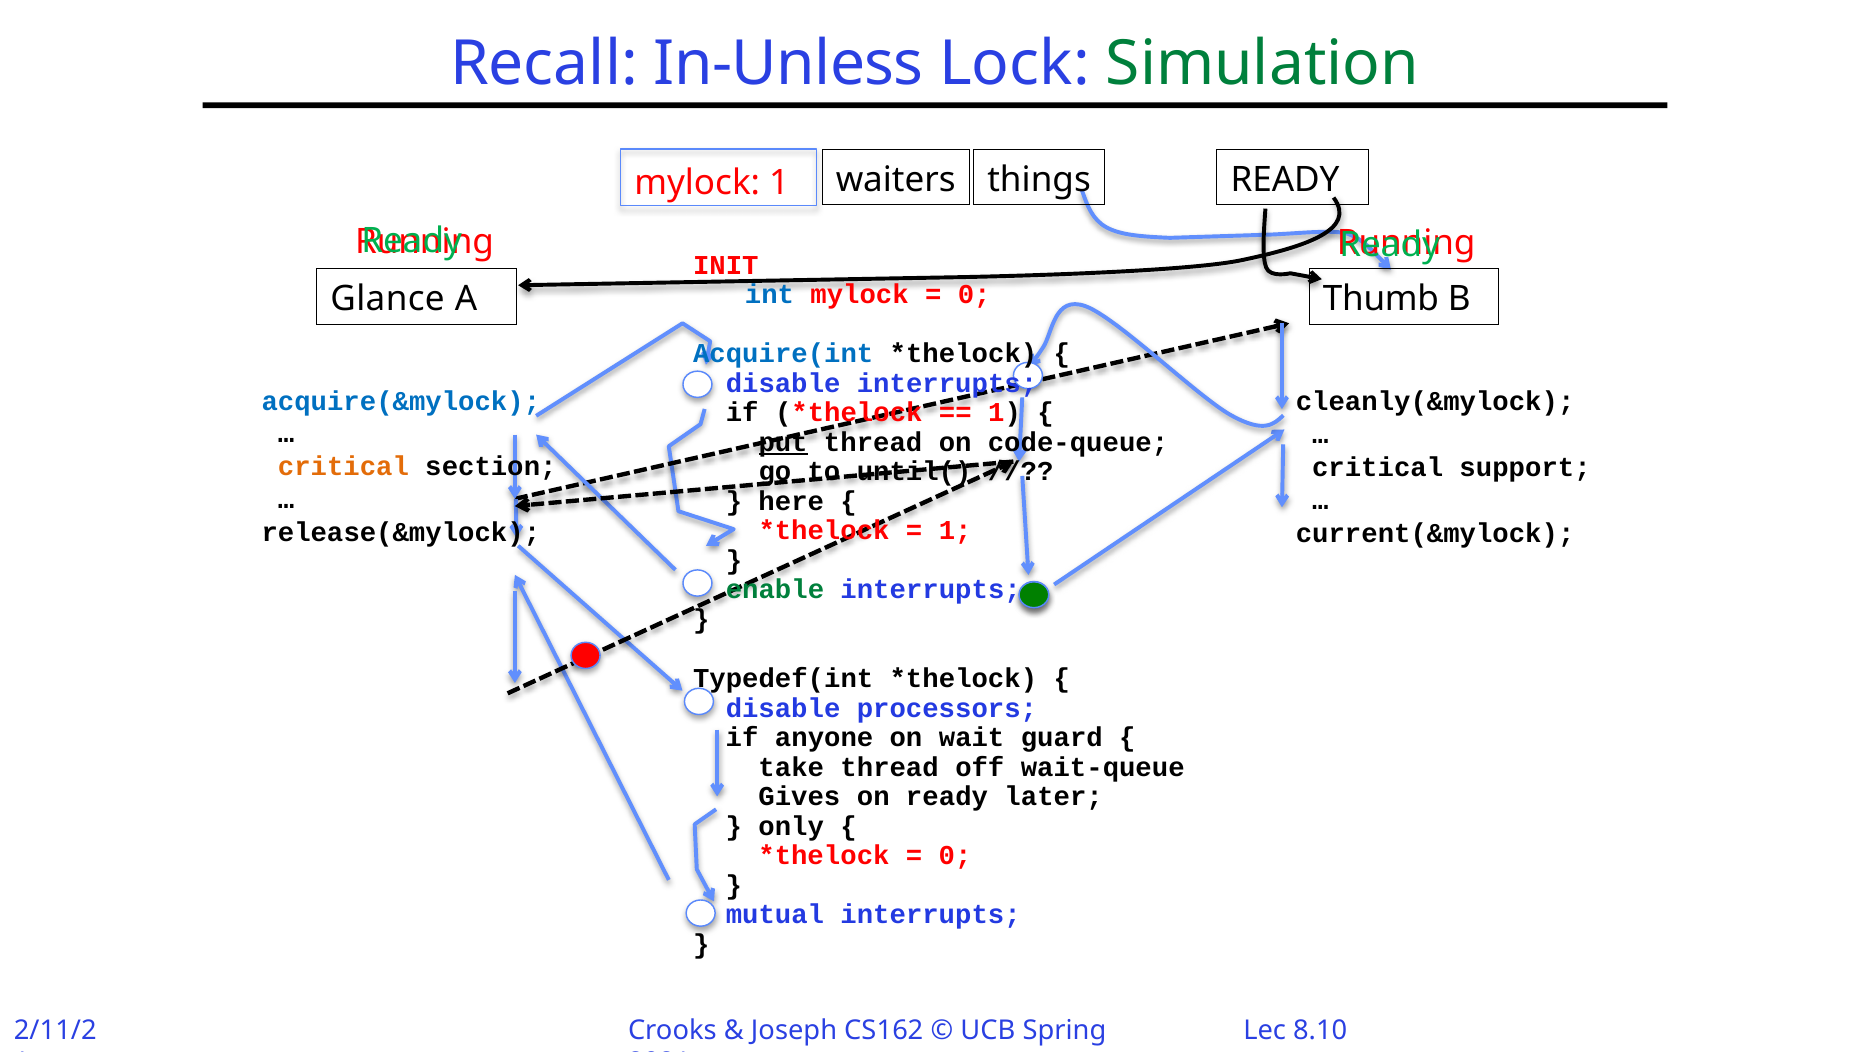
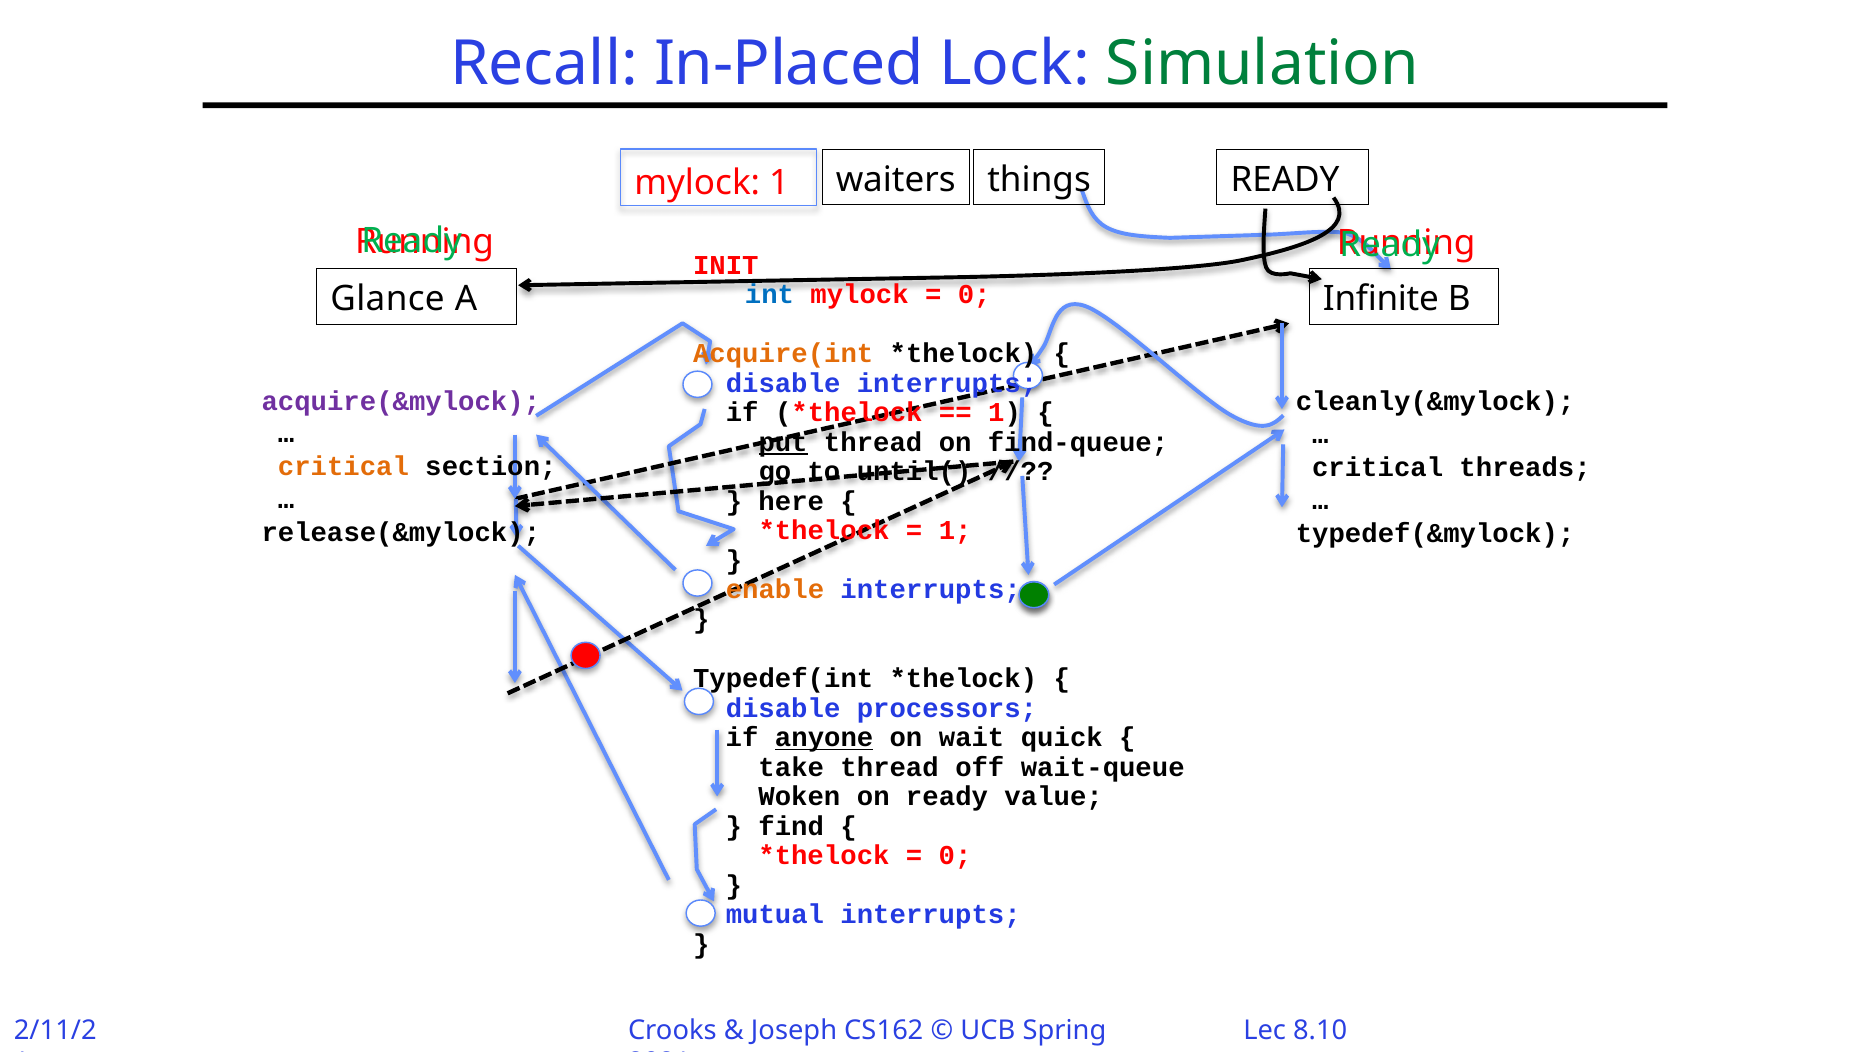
In-Unless: In-Unless -> In-Placed (789, 64)
Thumb: Thumb -> Infinite (1381, 299)
Acquire(int colour: blue -> orange (783, 354)
acquire(&mylock colour: blue -> purple (401, 401)
code-queue: code-queue -> find-queue (1078, 442)
support: support -> threads (1525, 467)
current(&mylock: current(&mylock -> typedef(&mylock (1435, 533)
enable colour: green -> orange (775, 590)
anyone underline: none -> present (824, 738)
guard: guard -> quick (1062, 738)
Gives: Gives -> Woken (799, 797)
later: later -> value (1054, 797)
only: only -> find (791, 826)
